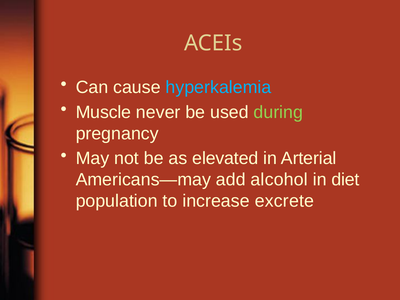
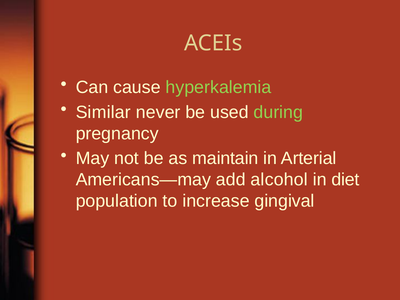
hyperkalemia colour: light blue -> light green (219, 87)
Muscle: Muscle -> Similar (103, 112)
elevated: elevated -> maintain (225, 158)
excrete: excrete -> gingival (285, 201)
